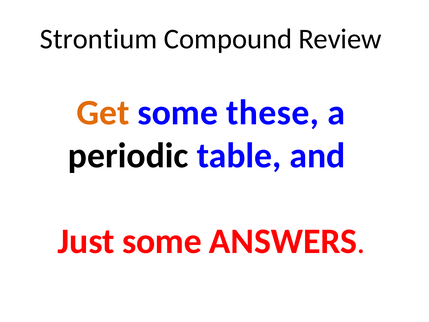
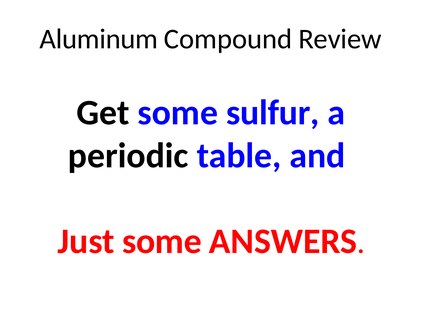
Strontium: Strontium -> Aluminum (99, 39)
Get colour: orange -> black (103, 113)
these: these -> sulfur (273, 113)
